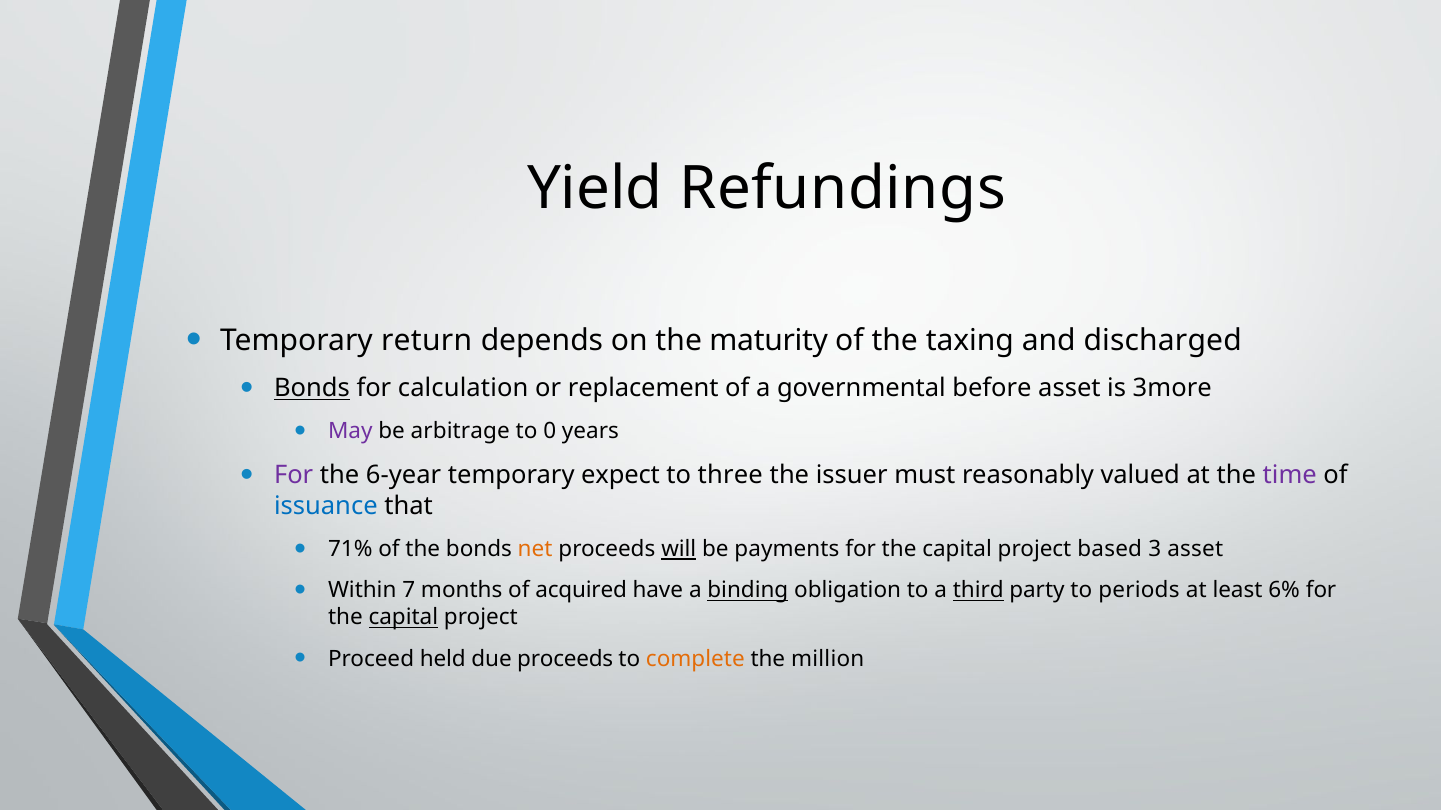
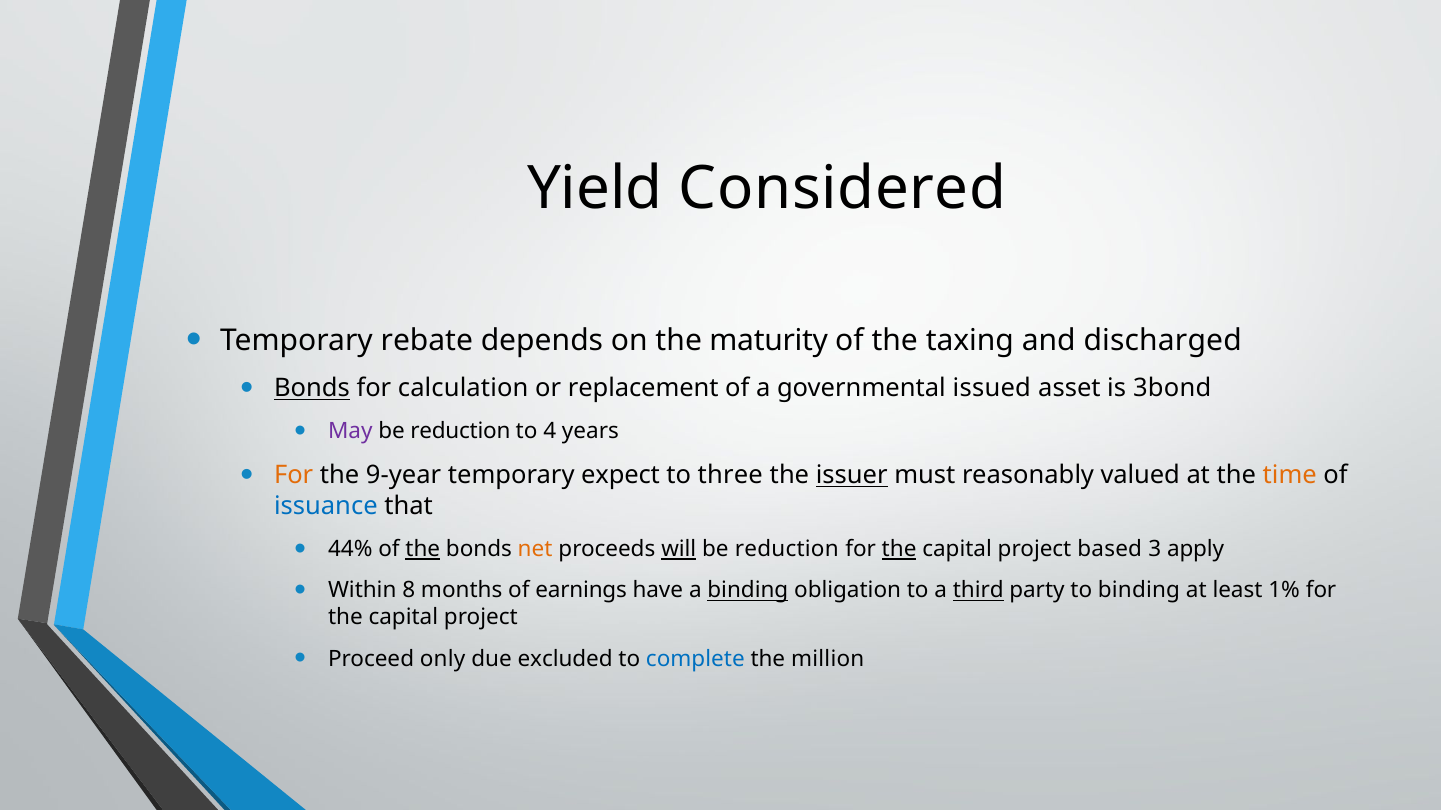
Refundings: Refundings -> Considered (843, 189)
return: return -> rebate (427, 341)
before: before -> issued (992, 389)
3more: 3more -> 3bond (1172, 389)
arbitrage: arbitrage -> reduction (460, 432)
0: 0 -> 4 (550, 432)
For colour: purple -> orange (294, 476)
6-year: 6-year -> 9-year (404, 476)
issuer underline: none -> present (852, 476)
time colour: purple -> orange (1290, 476)
71%: 71% -> 44% (350, 550)
the underline: none -> present (423, 550)
payments: payments -> reduction (787, 550)
the underline: none -> present (899, 550)
3 asset: asset -> apply (1196, 550)
7: 7 -> 8 (409, 591)
acquired: acquired -> earnings (581, 591)
to periods: periods -> binding (1139, 591)
6%: 6% -> 1% (1284, 591)
capital underline: present -> none (403, 618)
held: held -> only (443, 659)
due proceeds: proceeds -> excluded (565, 659)
complete colour: orange -> blue (695, 659)
